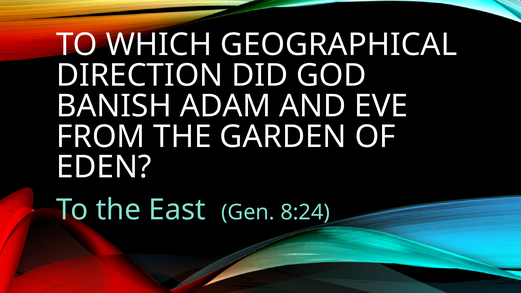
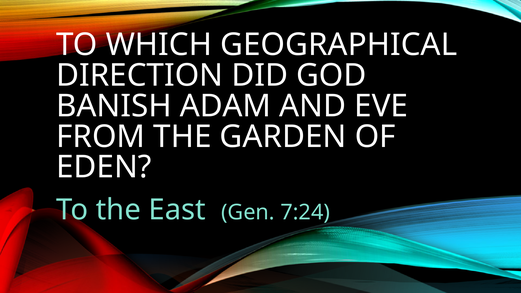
8:24: 8:24 -> 7:24 (305, 213)
